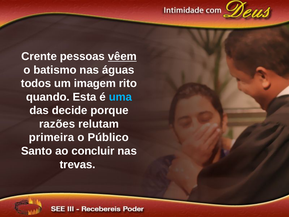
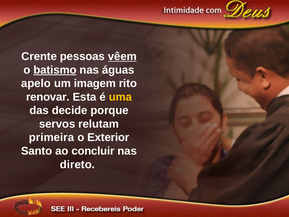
batismo underline: none -> present (55, 70)
todos: todos -> apelo (36, 83)
quando: quando -> renovar (48, 97)
uma colour: light blue -> yellow (120, 97)
razões: razões -> servos (57, 124)
Público: Público -> Exterior (108, 137)
trevas: trevas -> direto (77, 164)
